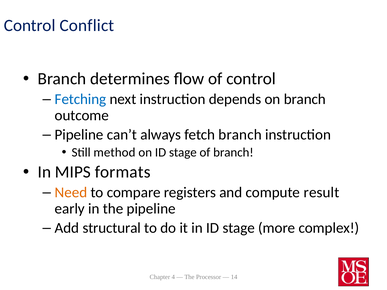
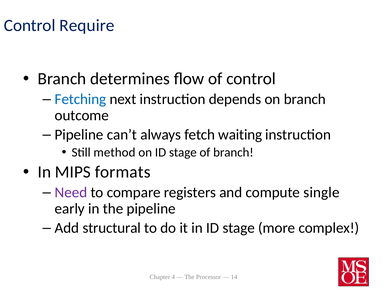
Conflict: Conflict -> Require (87, 25)
fetch branch: branch -> waiting (240, 135)
Need colour: orange -> purple (71, 193)
result: result -> single (321, 193)
